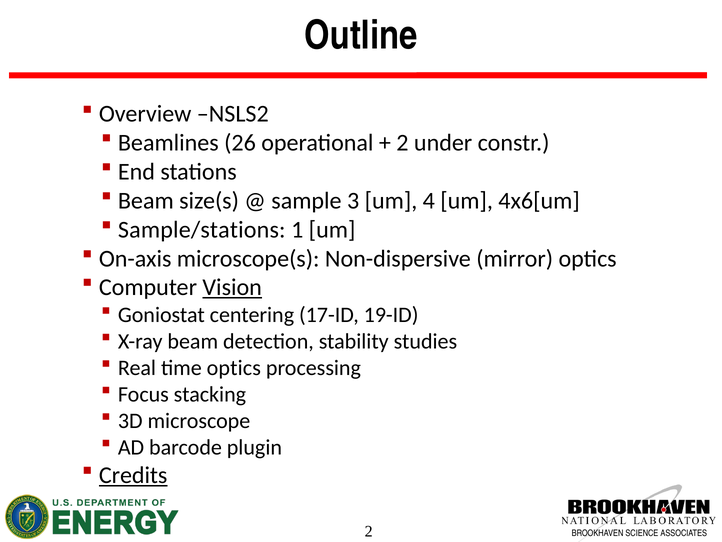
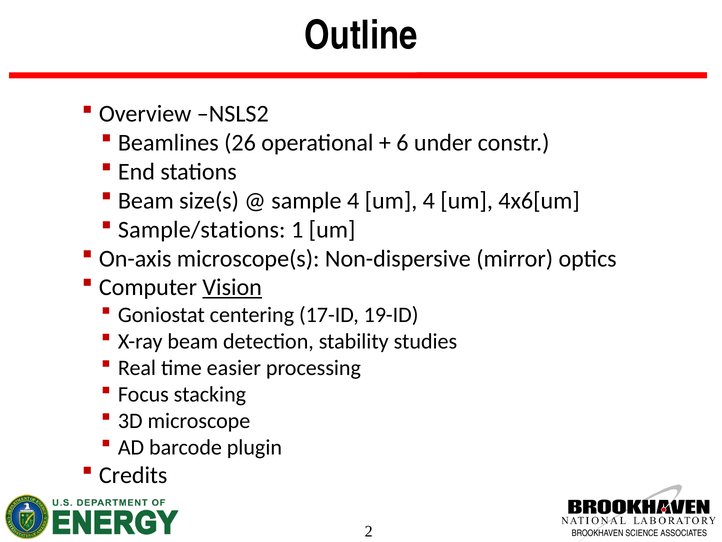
2: 2 -> 6 (402, 143)
sample 3: 3 -> 4 (353, 201)
time optics: optics -> easier (234, 368)
Credits underline: present -> none (133, 475)
